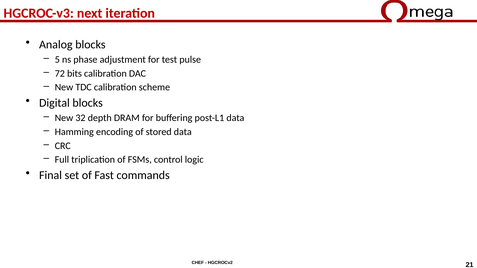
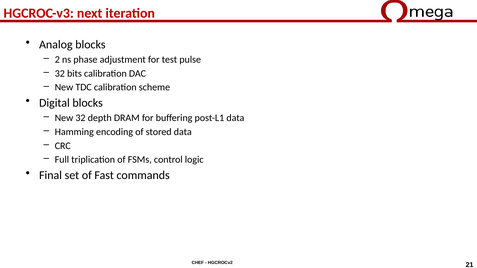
5: 5 -> 2 (57, 60)
72: 72 -> 32 (60, 74)
